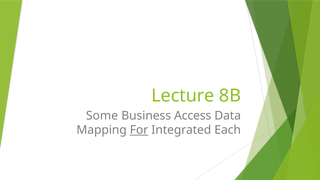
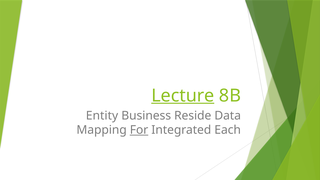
Lecture underline: none -> present (183, 96)
Some: Some -> Entity (102, 116)
Access: Access -> Reside (193, 116)
